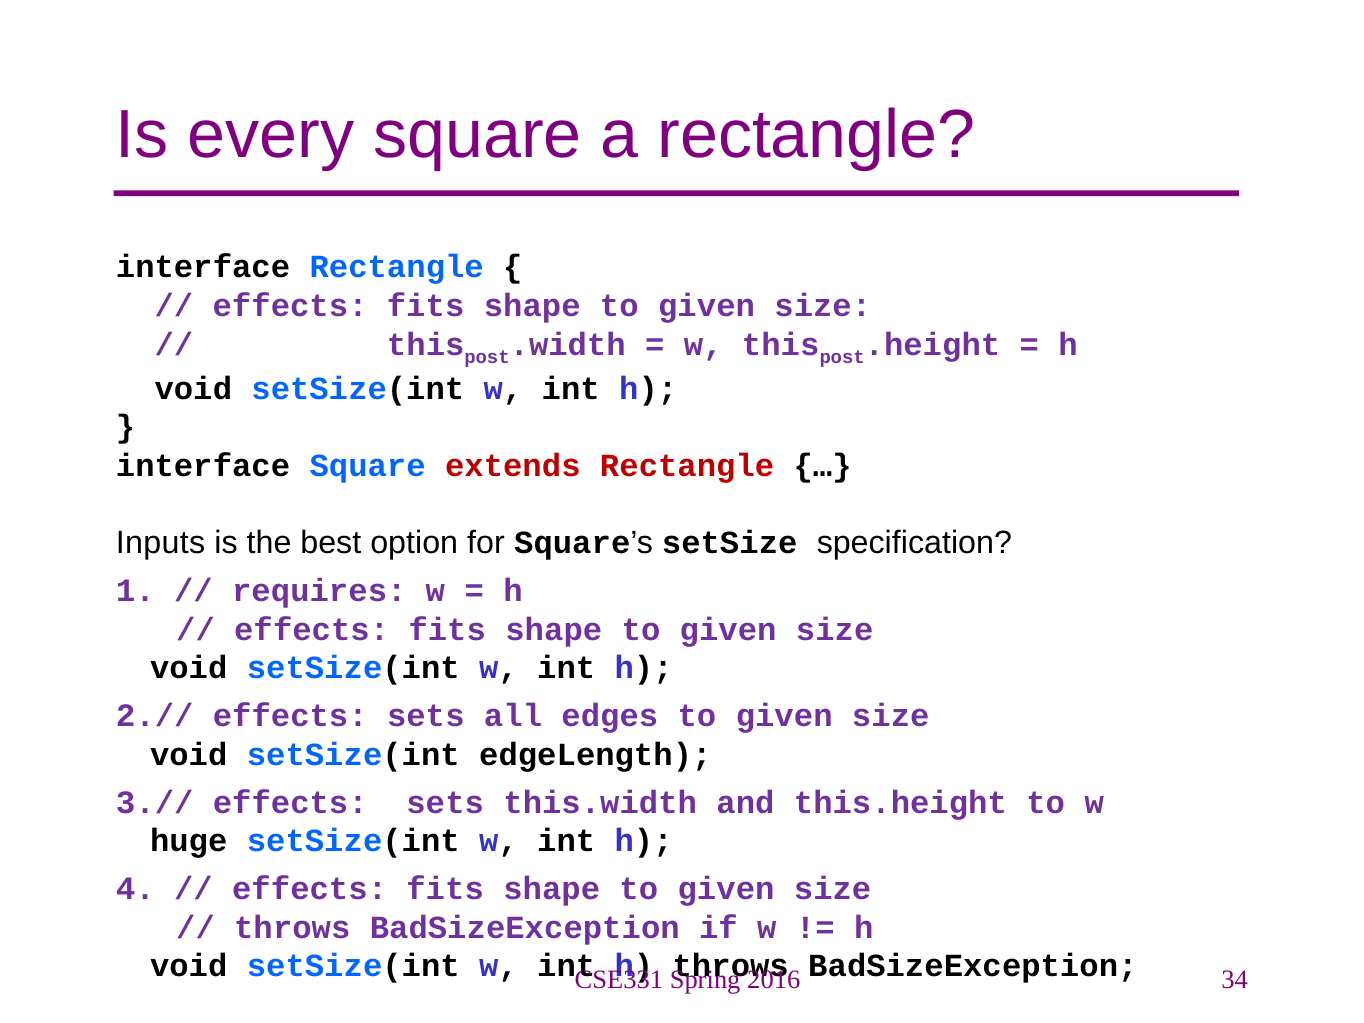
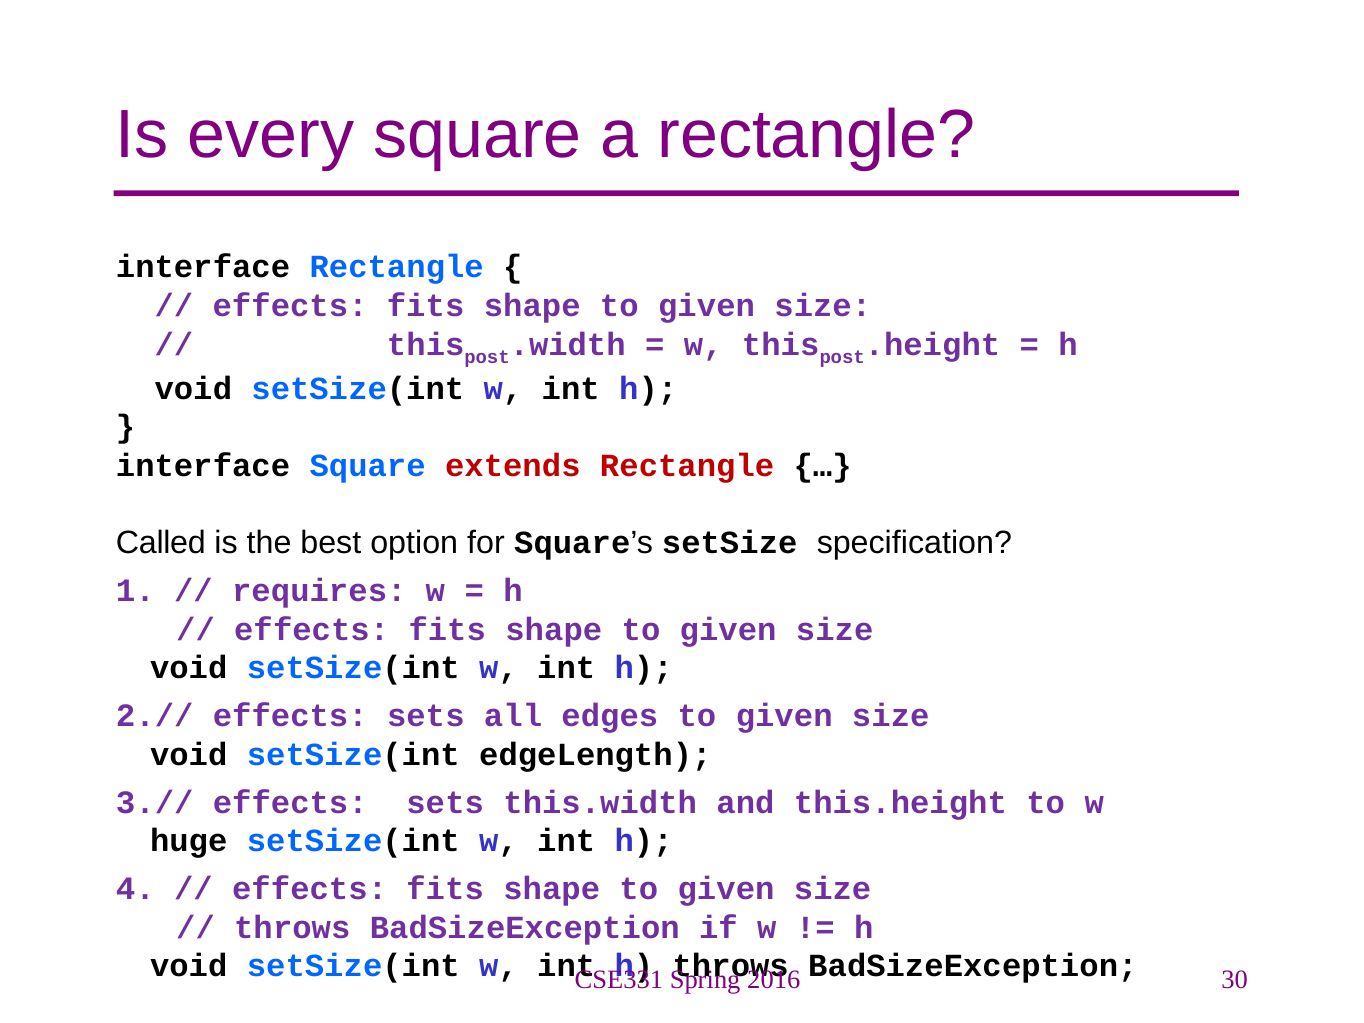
Inputs: Inputs -> Called (161, 543)
34: 34 -> 30 (1235, 979)
